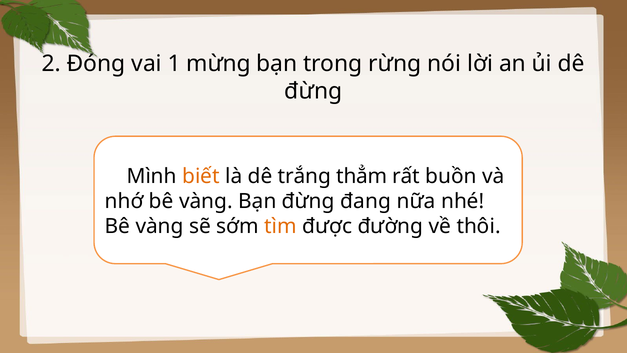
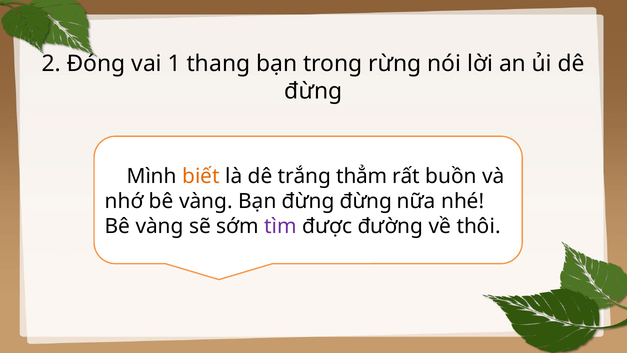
mừng: mừng -> thang (218, 64)
đừng đang: đang -> đừng (366, 201)
tìm colour: orange -> purple (281, 226)
